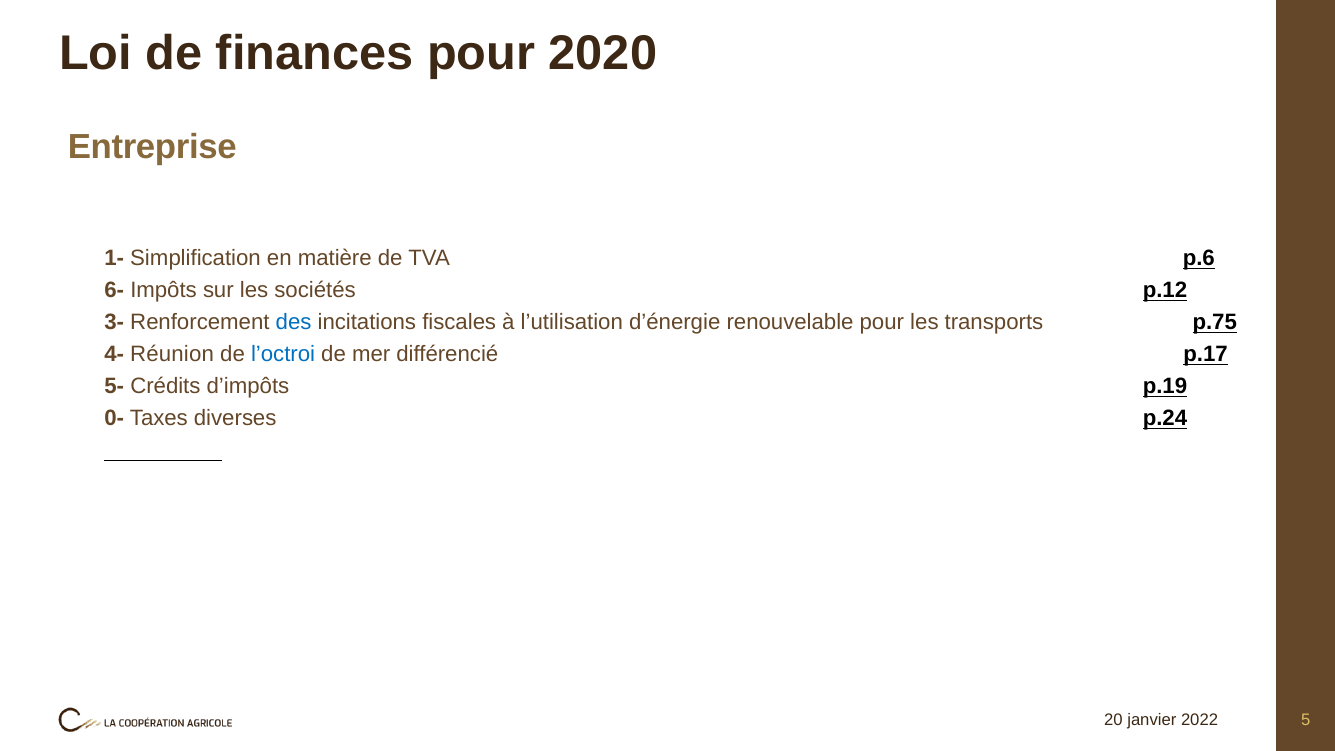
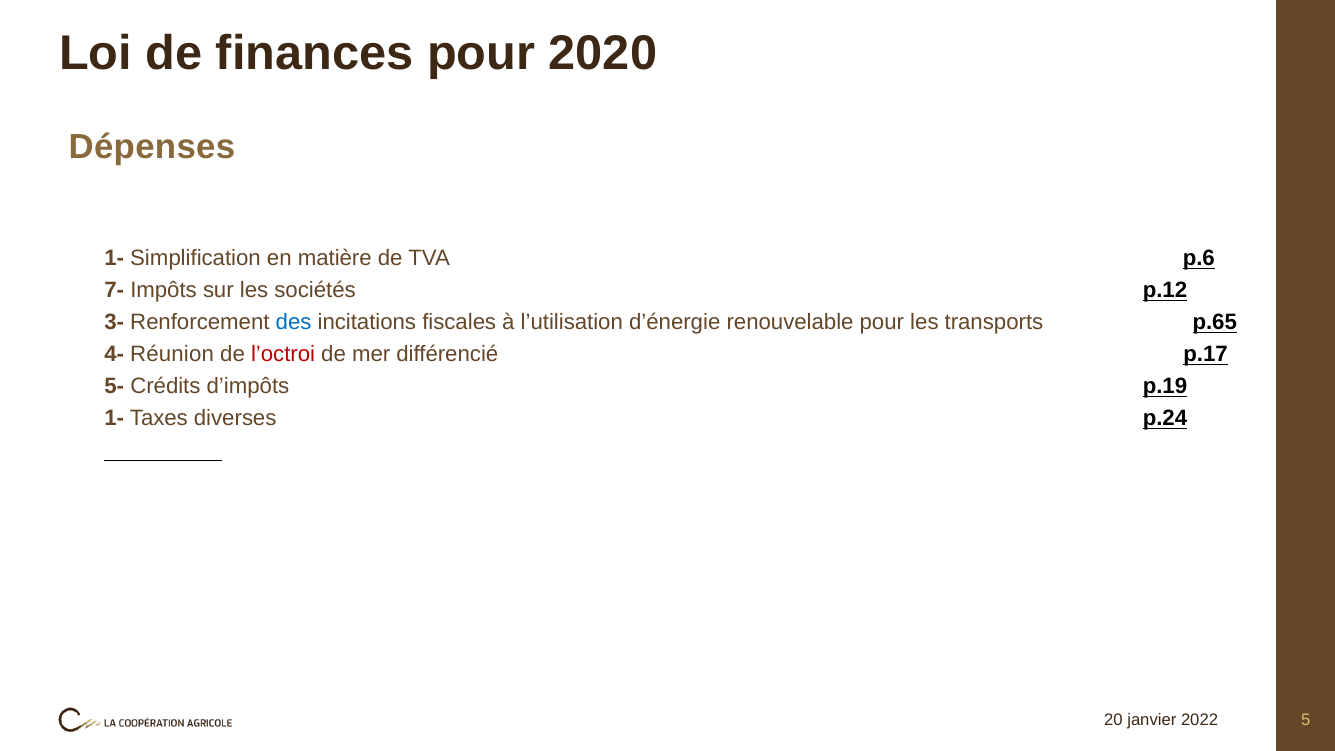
Entreprise: Entreprise -> Dépenses (152, 147)
6-: 6- -> 7- (114, 291)
p.75: p.75 -> p.65 (1215, 323)
l’octroi colour: blue -> red (283, 355)
0-: 0- -> 1- (114, 419)
